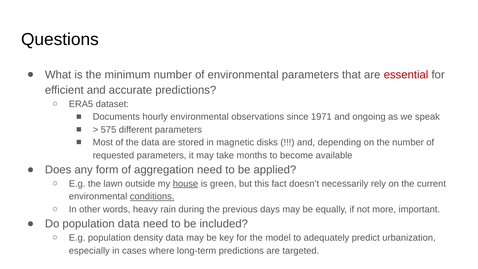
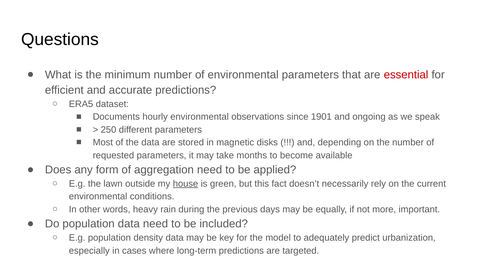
1971: 1971 -> 1901 (321, 117)
575: 575 -> 250 (108, 130)
conditions underline: present -> none (152, 196)
